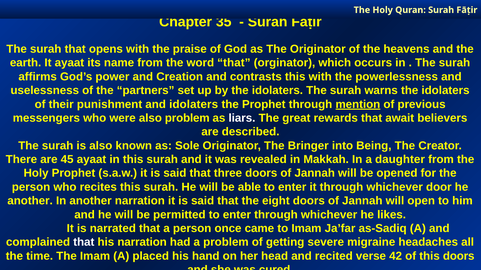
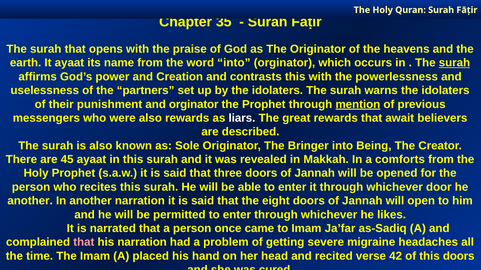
word that: that -> into (234, 63)
surah underline: none -> present (454, 63)
and idolaters: idolaters -> orginator (194, 104)
also problem: problem -> rewards (187, 118)
daughter: daughter -> comforts (400, 160)
that colour: white -> pink (84, 243)
